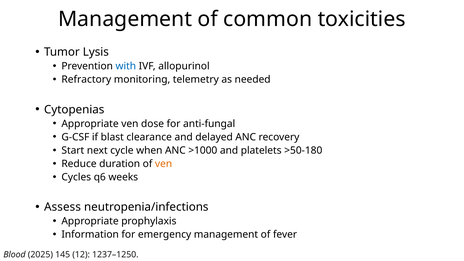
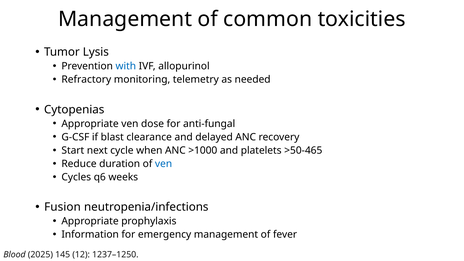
>50-180: >50-180 -> >50-465 (303, 150)
ven colour: orange -> blue (164, 164)
Assess: Assess -> Fusion (63, 207)
